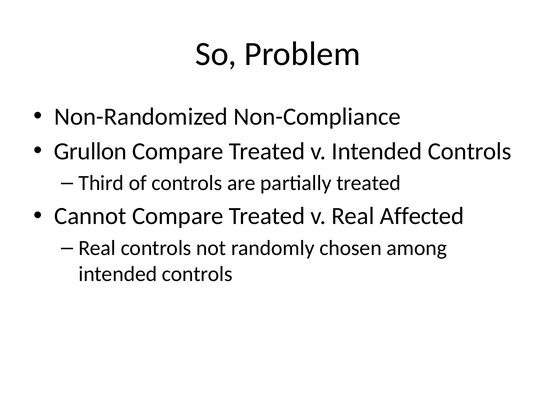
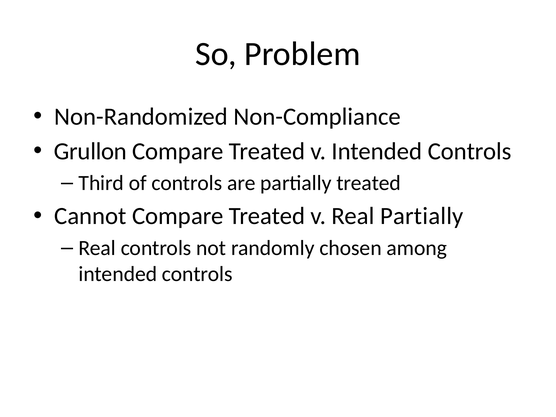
Real Affected: Affected -> Partially (422, 216)
